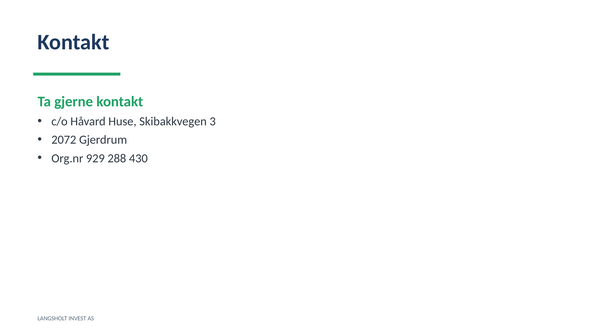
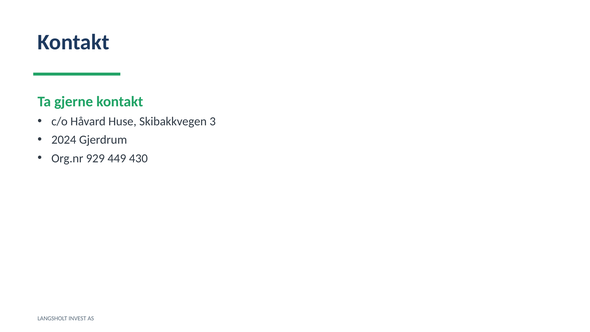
2072: 2072 -> 2024 (64, 140)
288: 288 -> 449 (117, 158)
